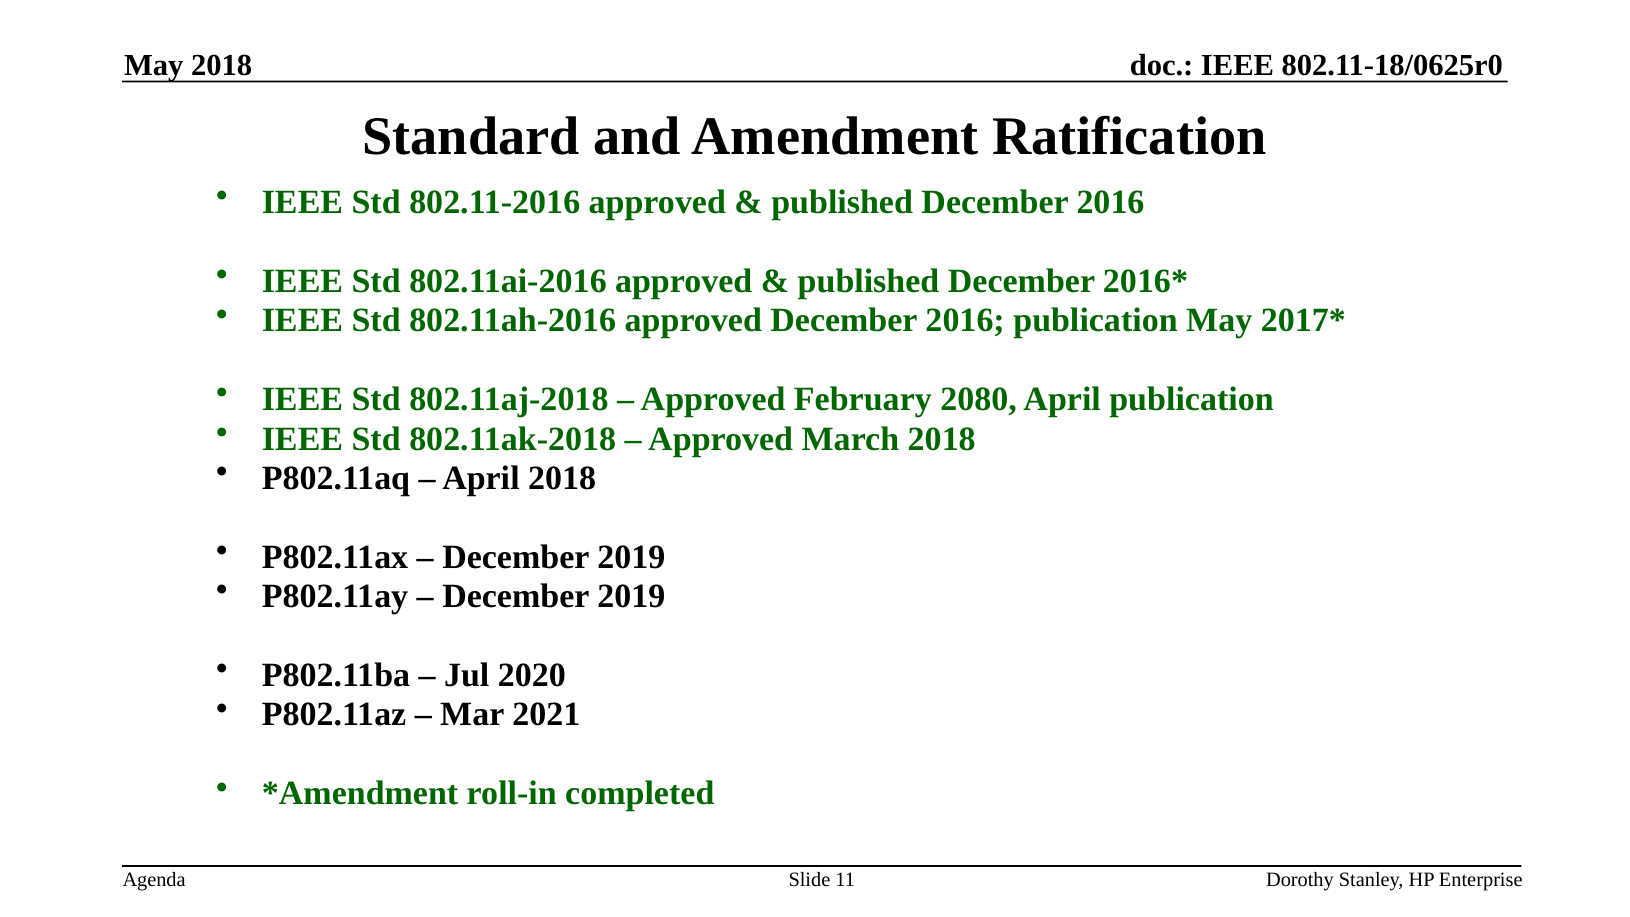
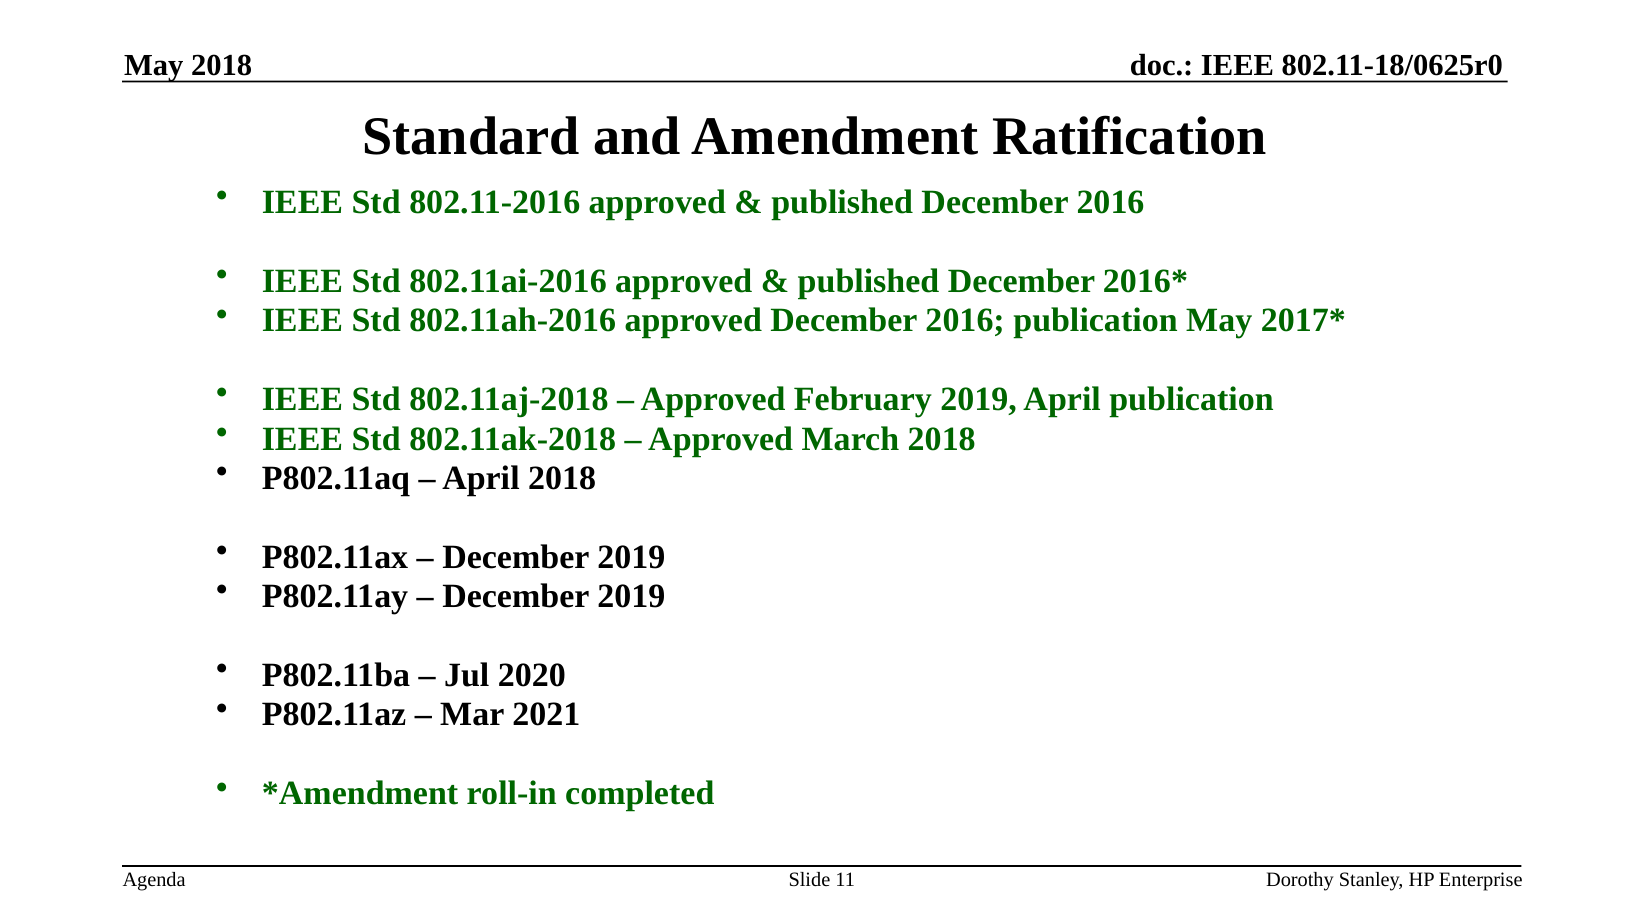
February 2080: 2080 -> 2019 (979, 399)
